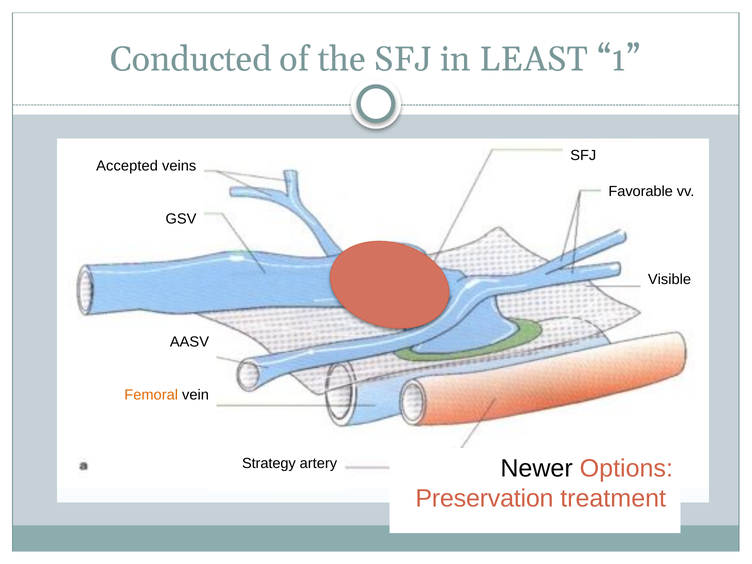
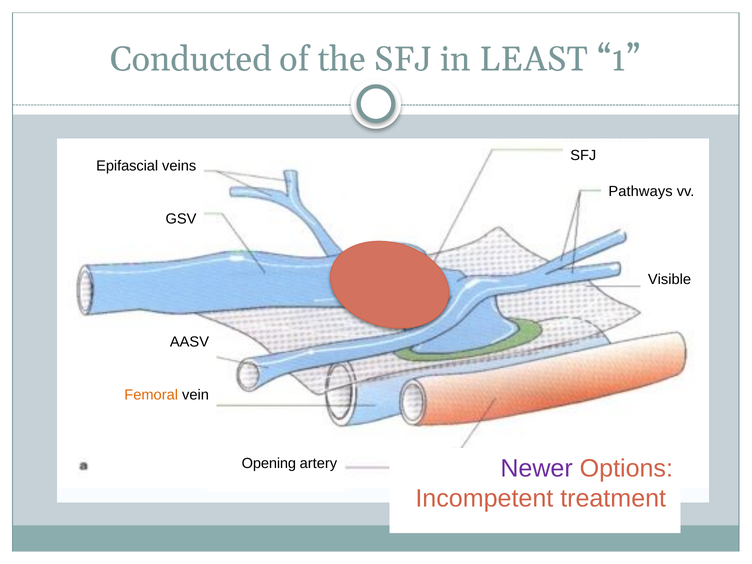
Accepted: Accepted -> Epifascial (127, 166)
Favorable: Favorable -> Pathways (641, 191)
Strategy: Strategy -> Opening (269, 464)
Newer colour: black -> purple (537, 469)
Preservation: Preservation -> Incompetent (484, 499)
